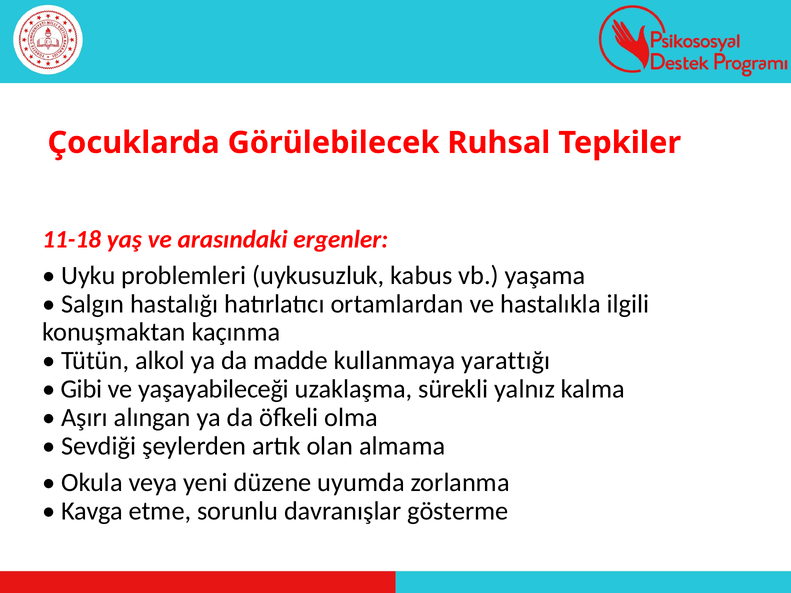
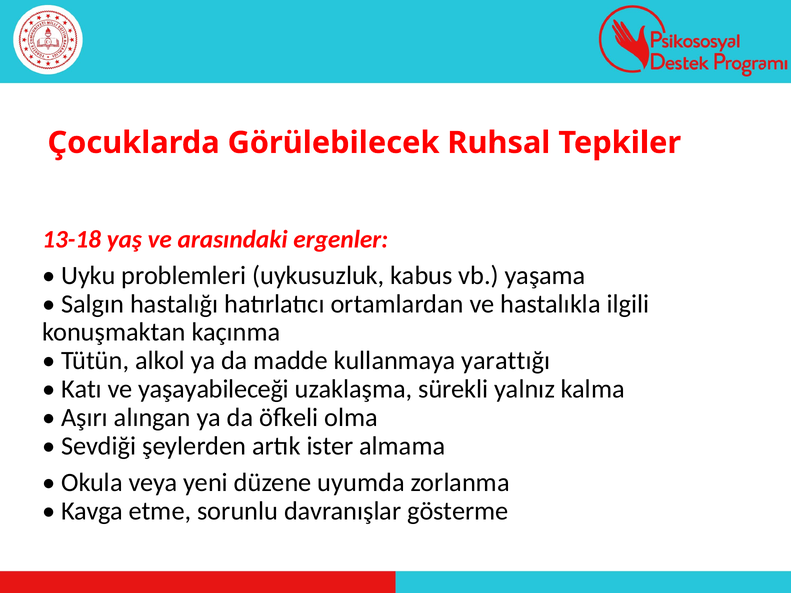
11-18: 11-18 -> 13-18 (72, 239)
Gibi: Gibi -> Katı (81, 389)
olan: olan -> ister (330, 446)
